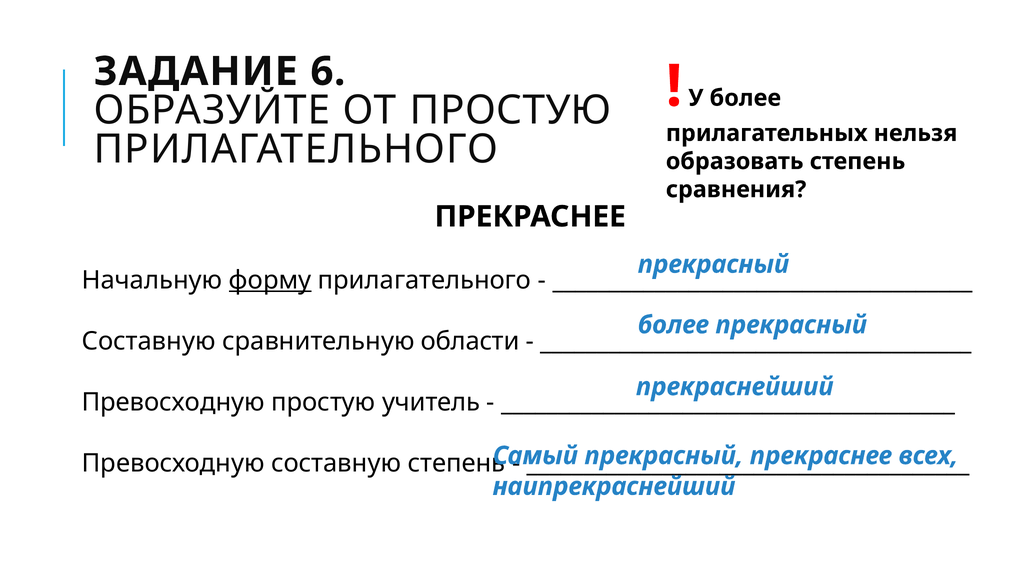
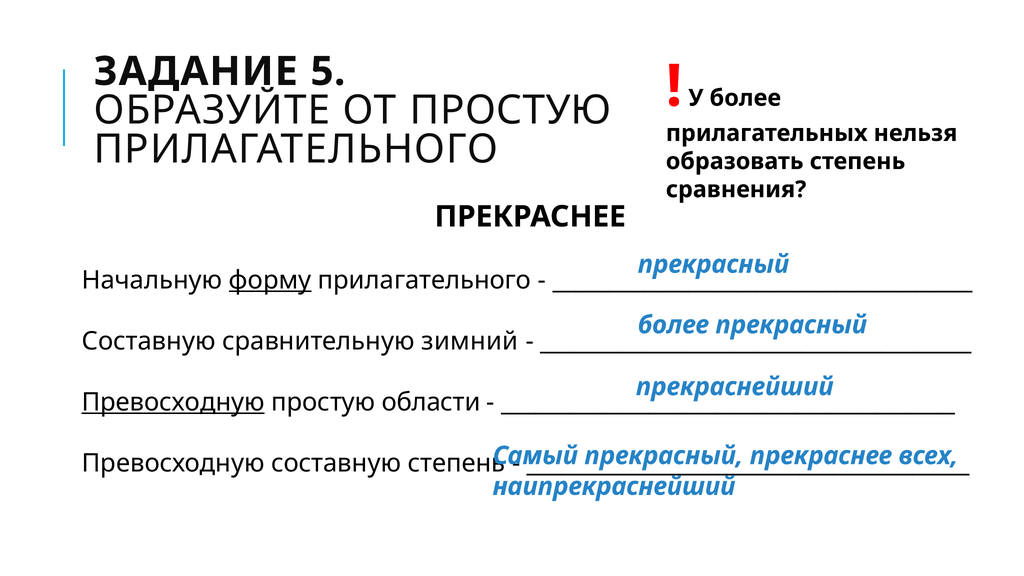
6: 6 -> 5 (328, 72)
области: области -> зимний (470, 341)
Превосходную underline: none -> present (173, 402)
учитель: учитель -> области (431, 402)
